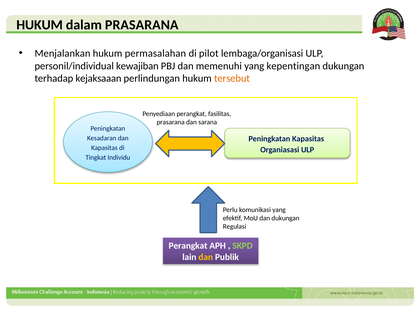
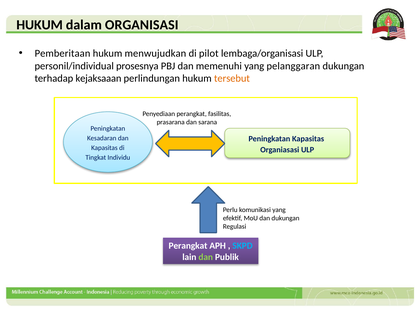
dalam PRASARANA: PRASARANA -> ORGANISASI (142, 25)
Menjalankan: Menjalankan -> Pemberitaan (63, 53)
permasalahan: permasalahan -> menwujudkan (155, 53)
kewajiban: kewajiban -> prosesnya (137, 66)
kepentingan: kepentingan -> pelanggaran (293, 66)
SKPD colour: light green -> light blue (243, 245)
dan colour: yellow -> light green (206, 257)
